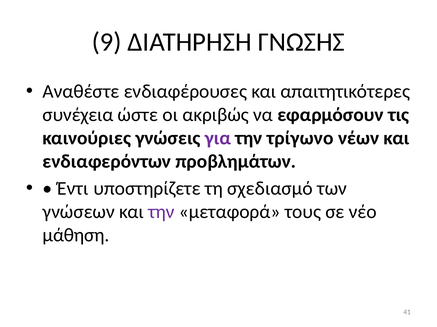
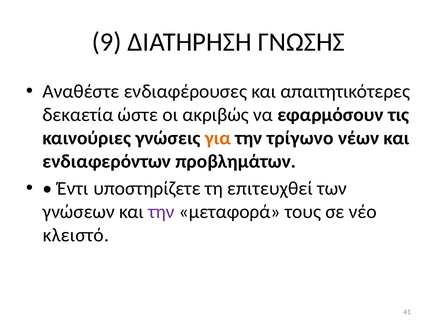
συνέχεια: συνέχεια -> δεκαετία (78, 115)
για colour: purple -> orange (218, 138)
σχεδιασμό: σχεδιασμό -> επιτευχθεί (270, 189)
µάθηση: µάθηση -> κλειστό (76, 236)
